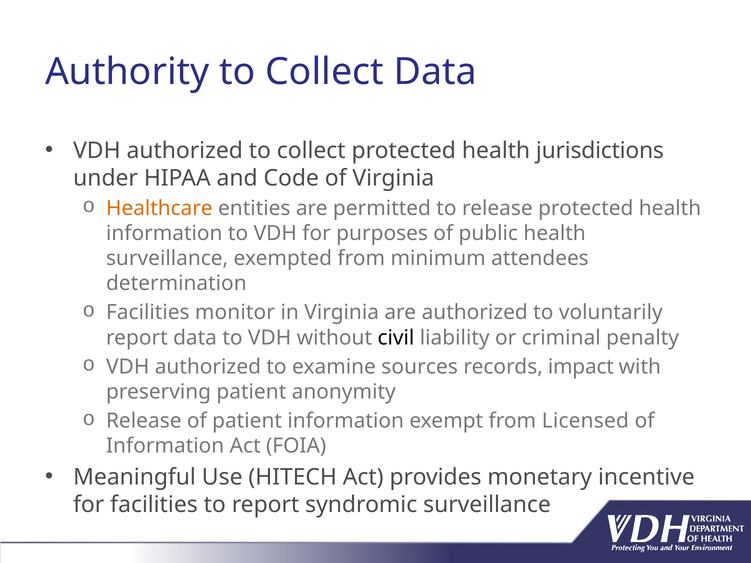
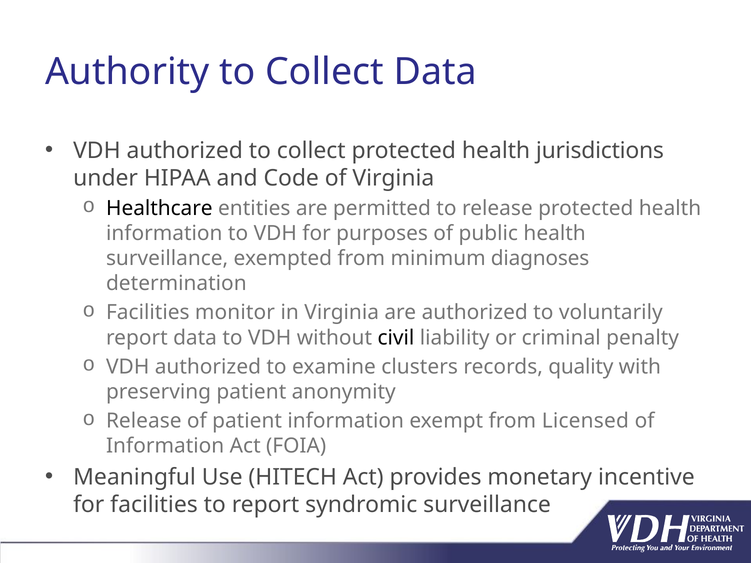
Healthcare colour: orange -> black (159, 208)
attendees: attendees -> diagnoses (540, 258)
sources: sources -> clusters (420, 367)
impact: impact -> quality (581, 367)
